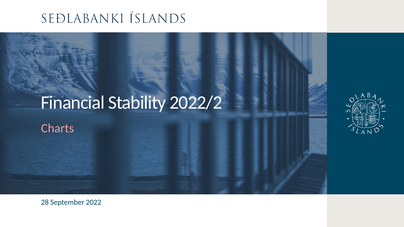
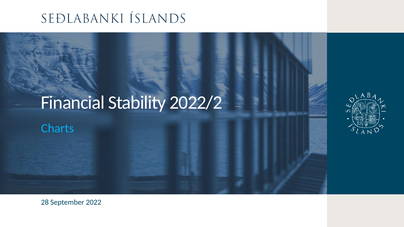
Charts colour: pink -> light blue (57, 128)
